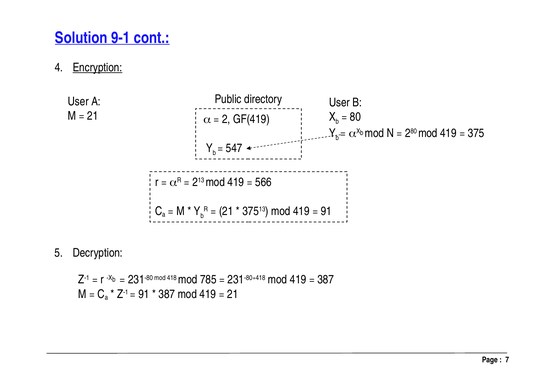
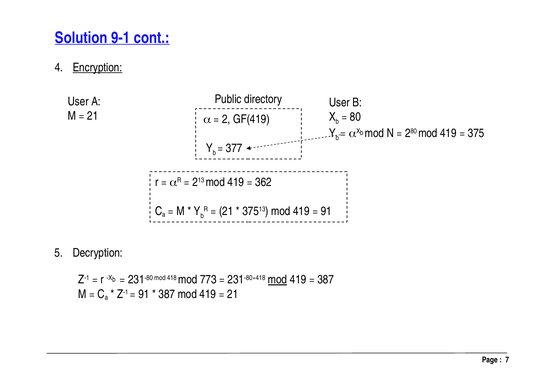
547: 547 -> 377 (234, 148)
566: 566 -> 362 (263, 182)
785: 785 -> 773 (208, 279)
mod underline: none -> present (278, 279)
